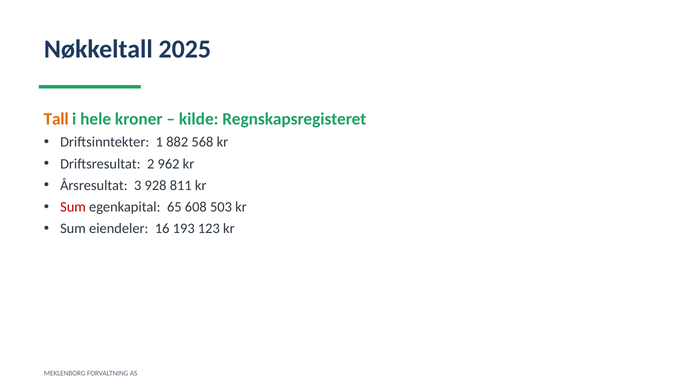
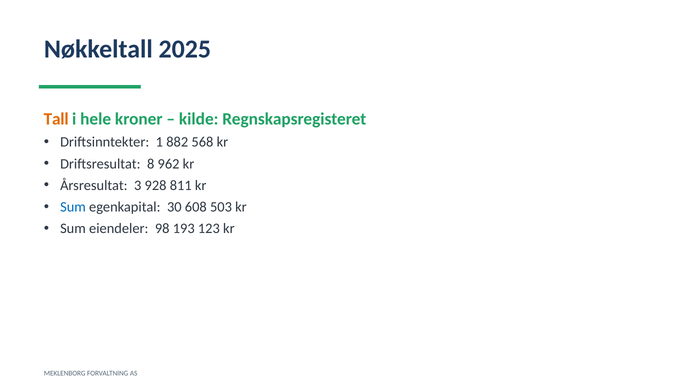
2: 2 -> 8 (151, 164)
Sum colour: red -> blue (73, 207)
65: 65 -> 30 (174, 207)
16: 16 -> 98 (162, 229)
